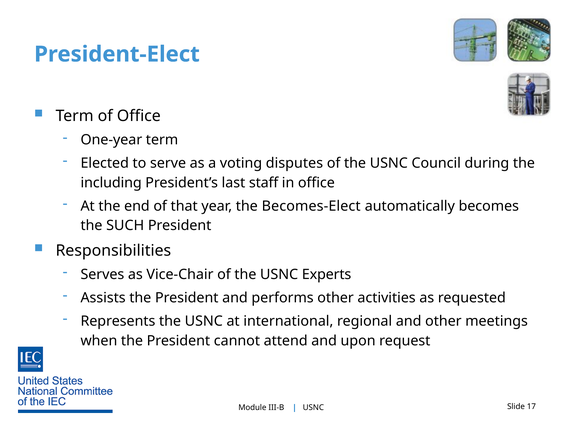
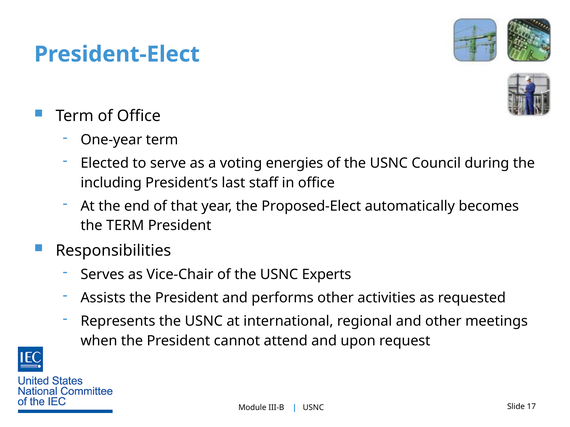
disputes: disputes -> energies (295, 163)
Becomes-Elect: Becomes-Elect -> Proposed-Elect (311, 206)
the SUCH: SUCH -> TERM (125, 226)
